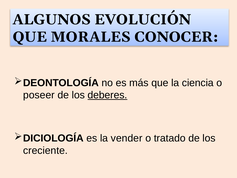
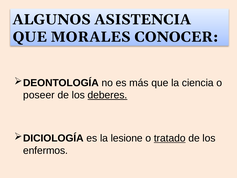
EVOLUCIÓN: EVOLUCIÓN -> ASISTENCIA (143, 19)
vender: vender -> lesione (127, 138)
tratado underline: none -> present (170, 138)
creciente: creciente -> enfermos (46, 150)
